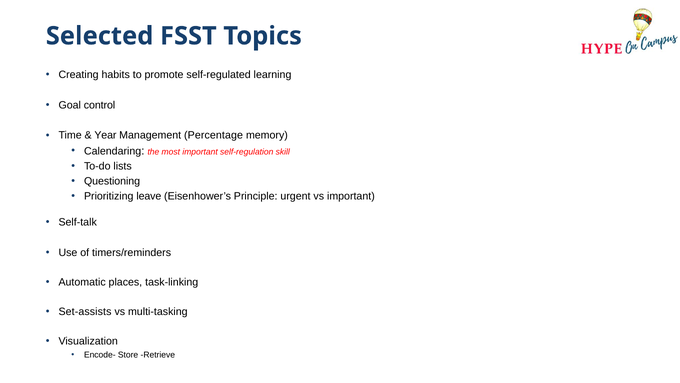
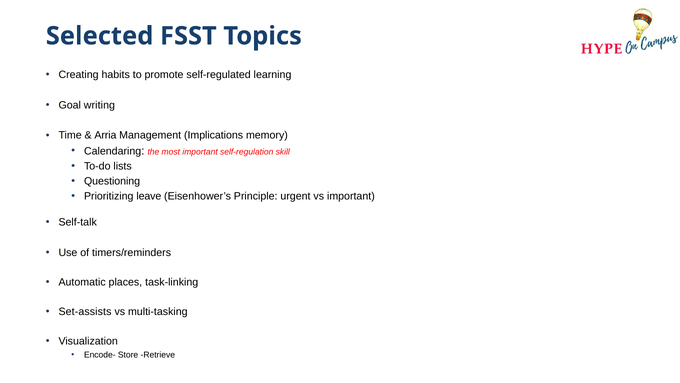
control: control -> writing (99, 105)
Year: Year -> Arria (105, 135)
Percentage: Percentage -> Implications (214, 135)
